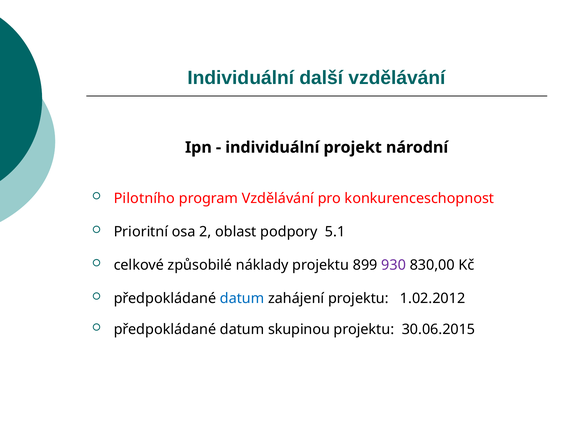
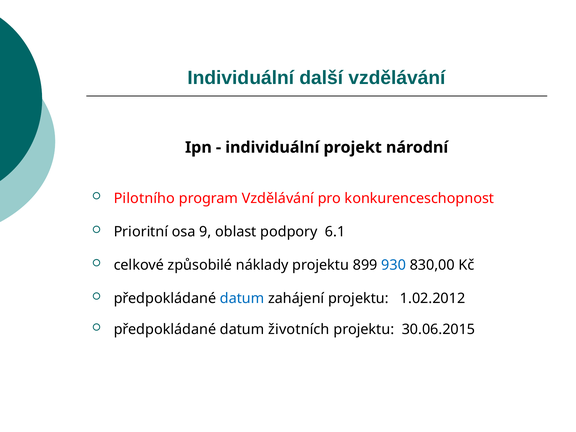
2: 2 -> 9 (205, 232)
5.1: 5.1 -> 6.1 (335, 232)
930 colour: purple -> blue (394, 265)
skupinou: skupinou -> životních (299, 329)
